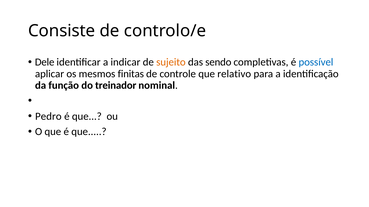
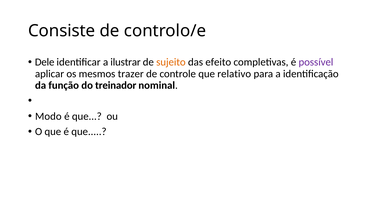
indicar: indicar -> ilustrar (126, 62)
sendo: sendo -> efeito (218, 62)
possível colour: blue -> purple (316, 62)
finitas: finitas -> trazer (131, 74)
Pedro: Pedro -> Modo (48, 117)
